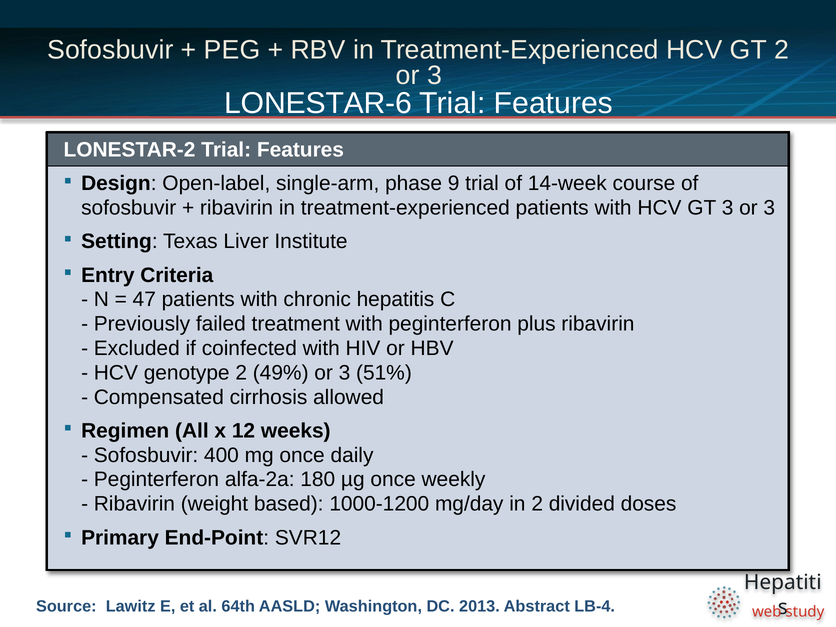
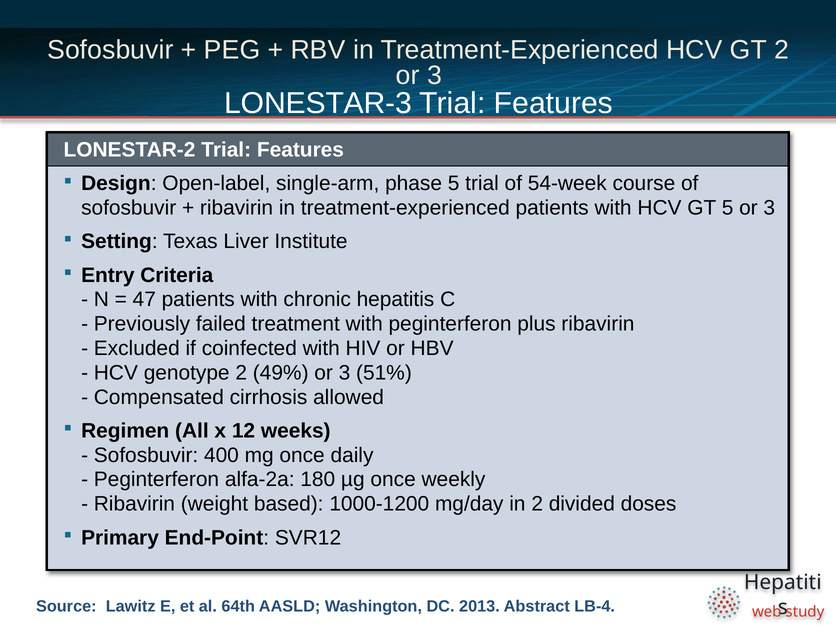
LONESTAR-6: LONESTAR-6 -> LONESTAR-3 (318, 103)
phase 9: 9 -> 5 (454, 183)
14-week: 14-week -> 54-week (567, 183)
GT 3: 3 -> 5 (728, 208)
